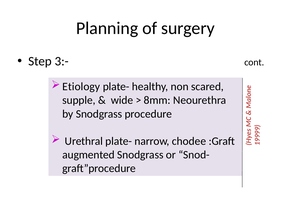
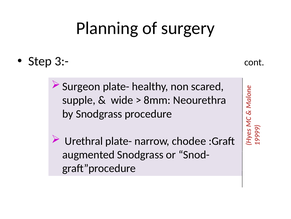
Etiology: Etiology -> Surgeon (81, 86)
